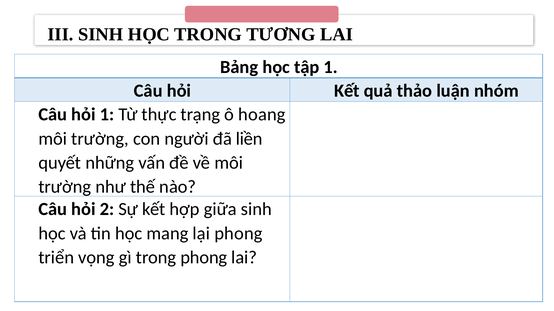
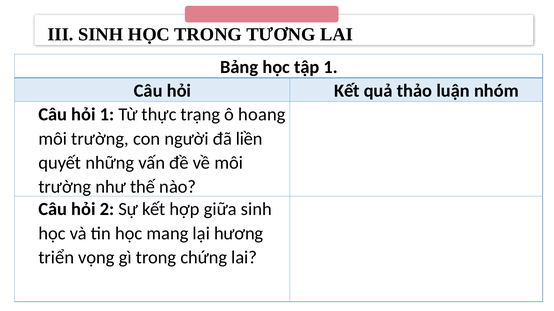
lại phong: phong -> hương (239, 234)
trong phong: phong -> chứng (204, 258)
